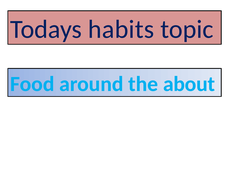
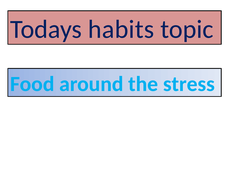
about: about -> stress (189, 84)
